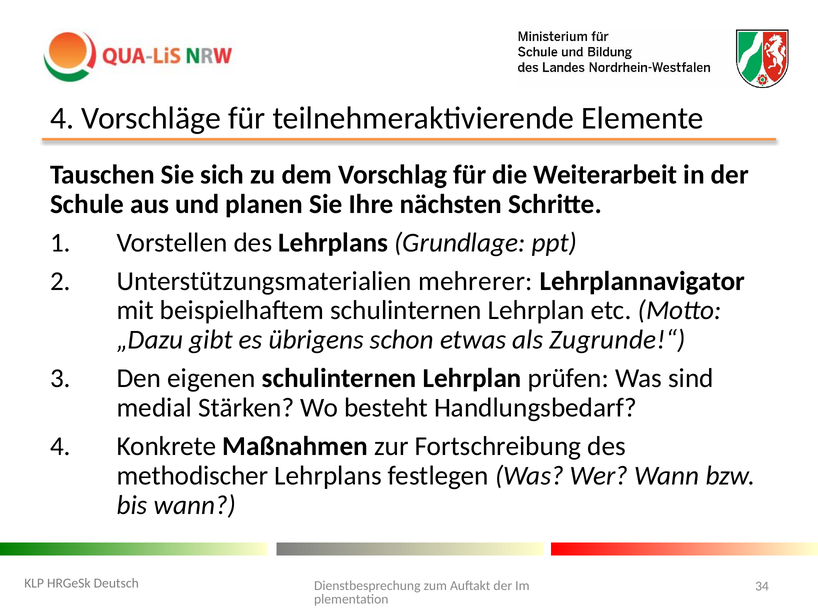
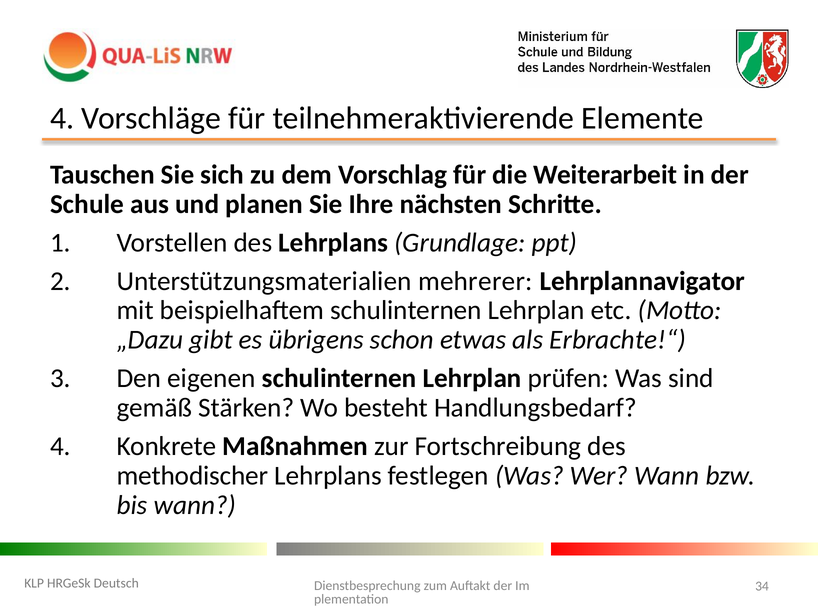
Zugrunde!“: Zugrunde!“ -> Erbrachte!“ (618, 340)
medial: medial -> gemäß (154, 408)
